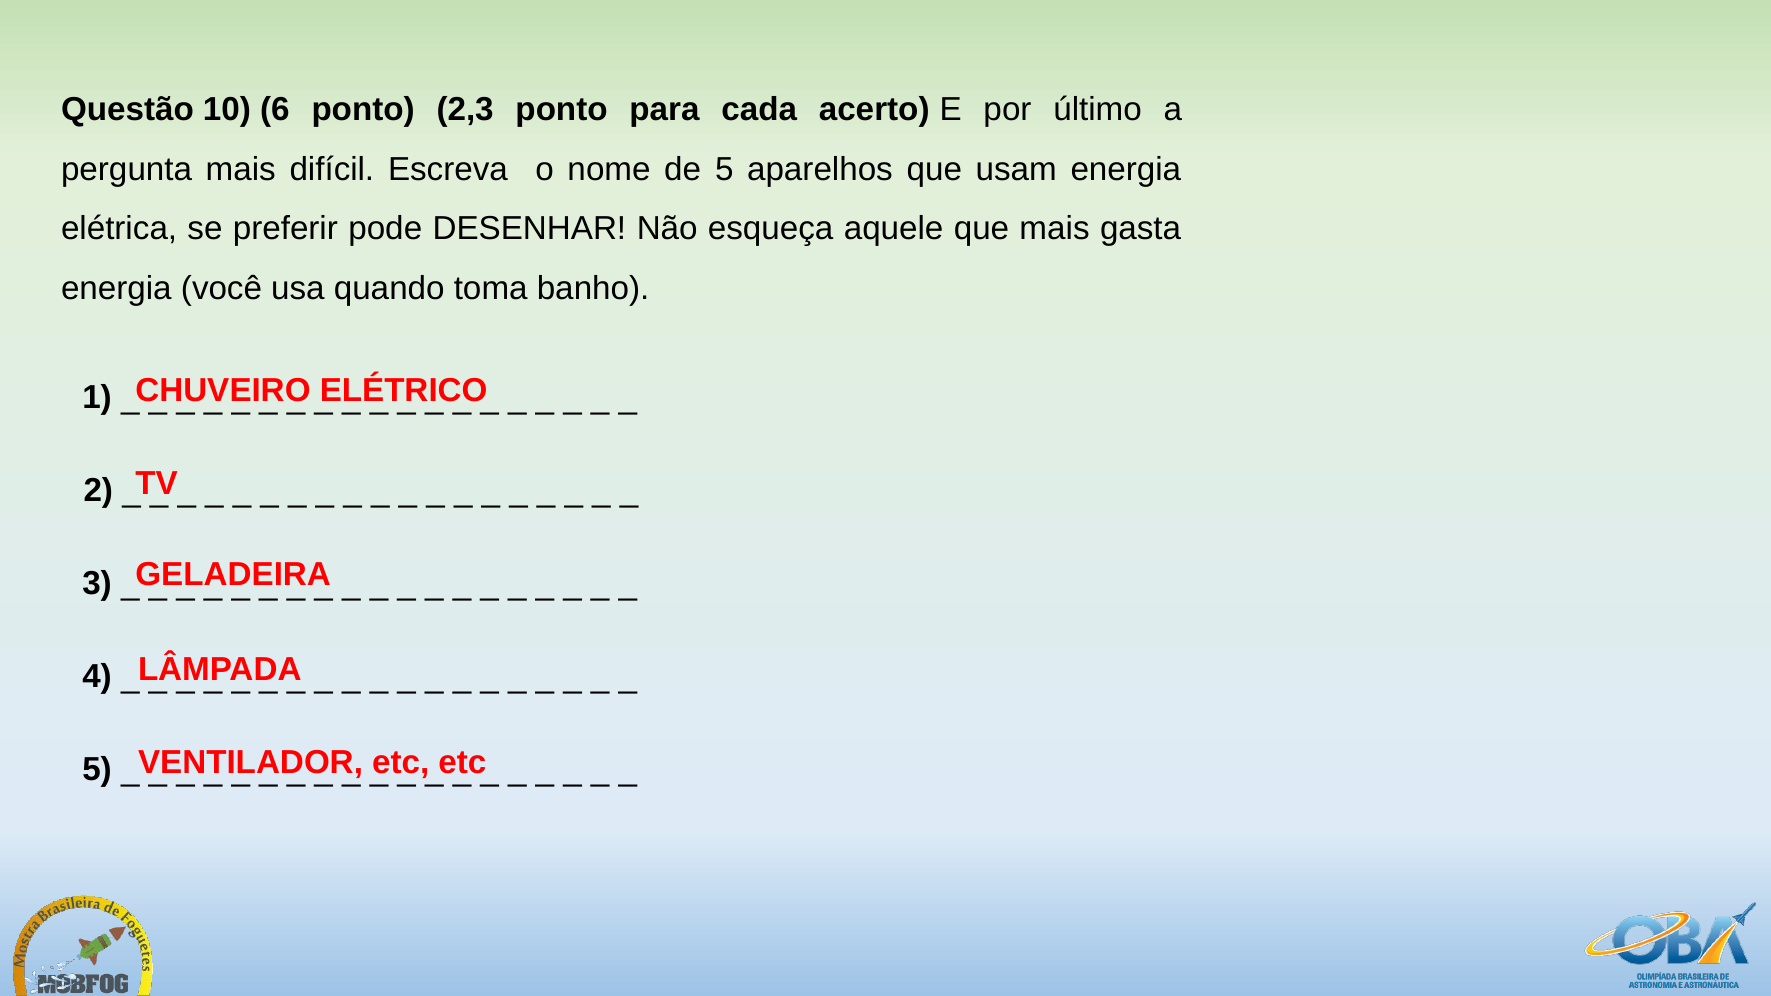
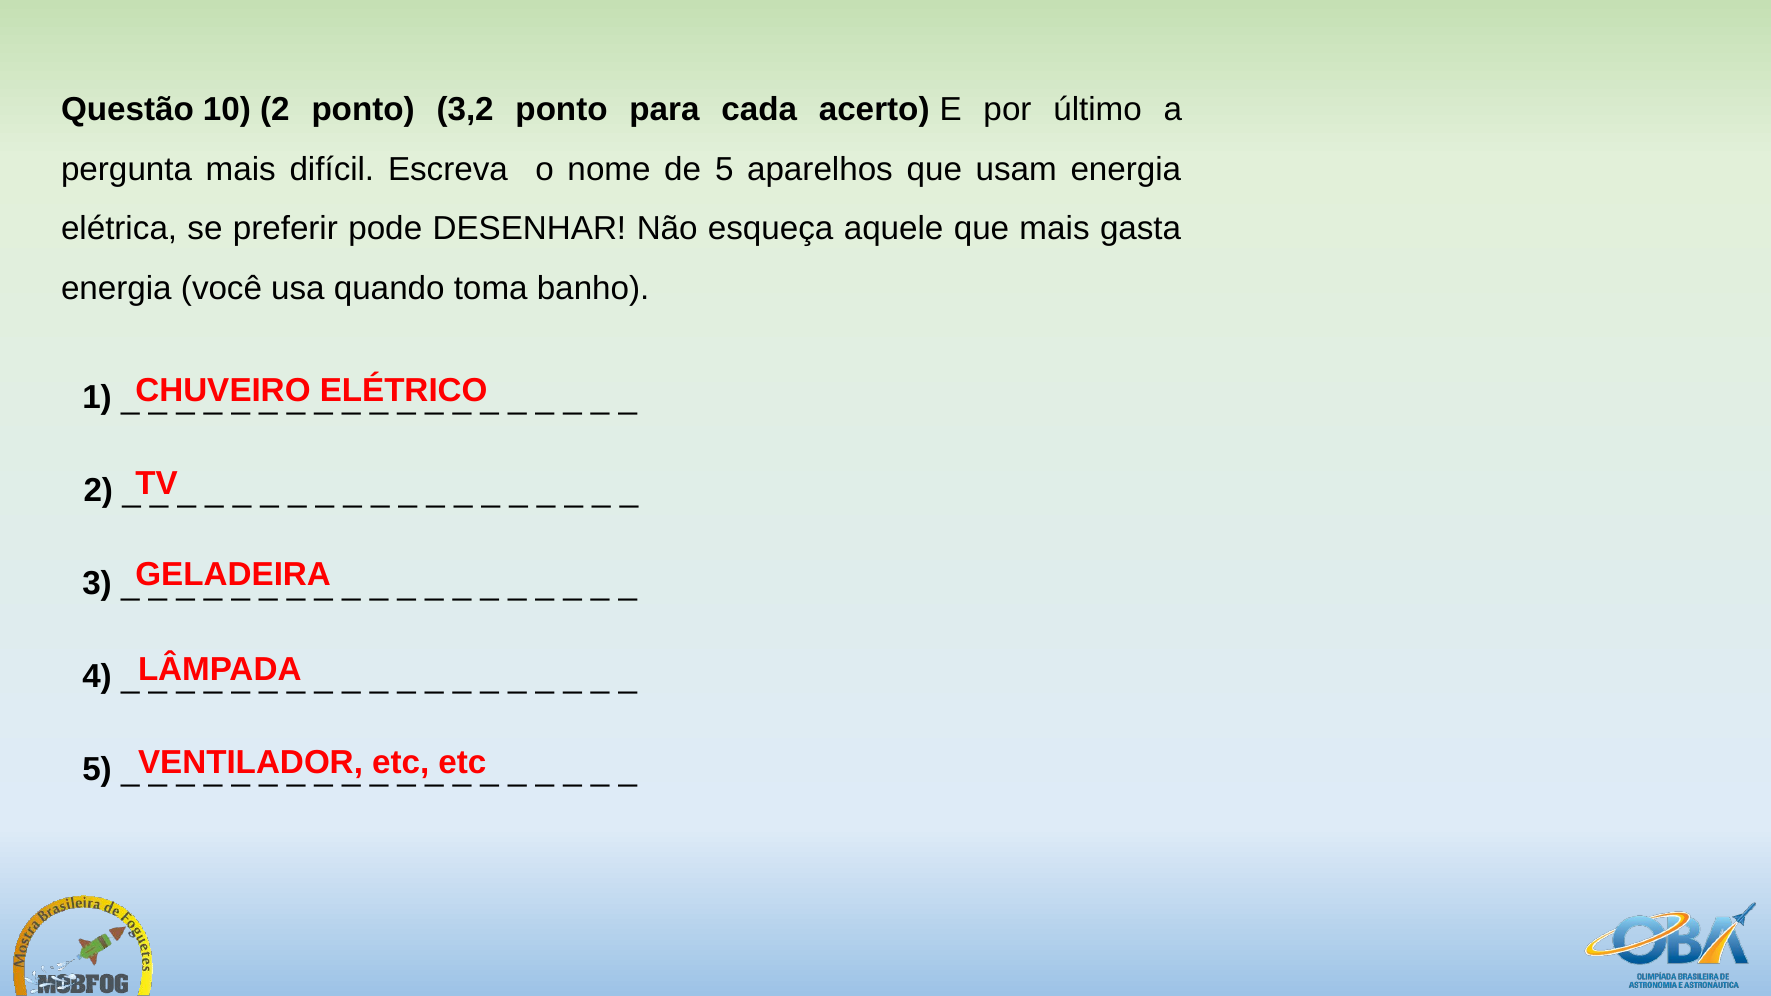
10 6: 6 -> 2 (275, 109)
2,3: 2,3 -> 3,2 (465, 109)
